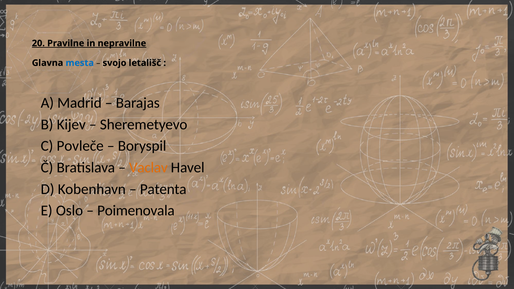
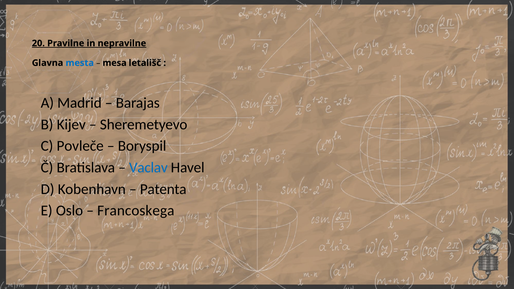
svojo: svojo -> mesa (115, 63)
Vaclav colour: orange -> blue (148, 168)
Poimenovala: Poimenovala -> Francoskega (136, 211)
